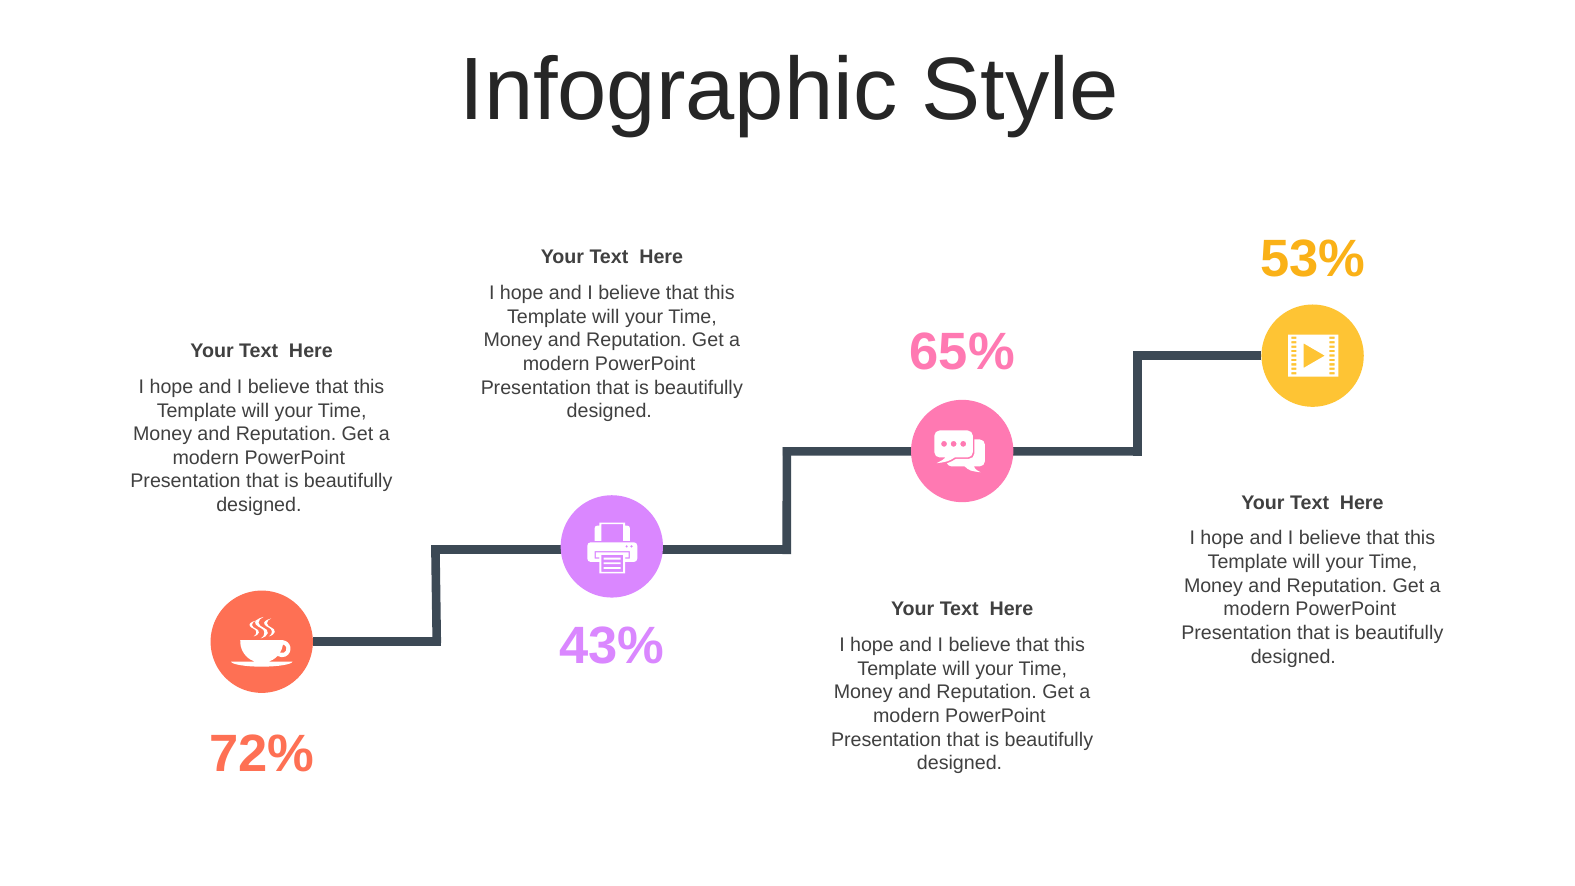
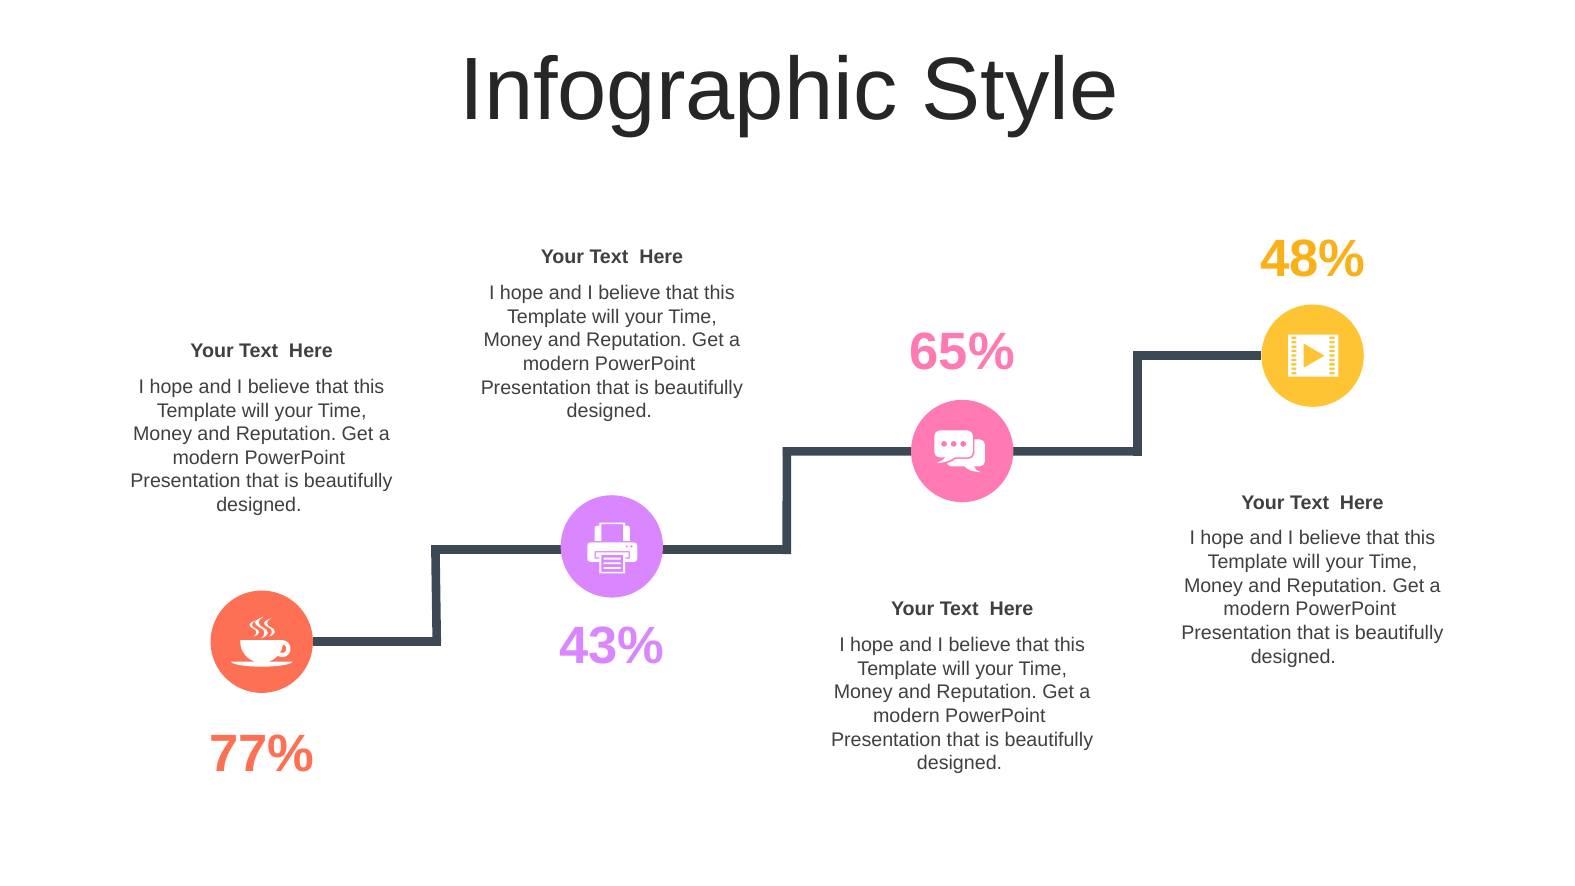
53%: 53% -> 48% (1313, 259)
72%: 72% -> 77% (262, 754)
